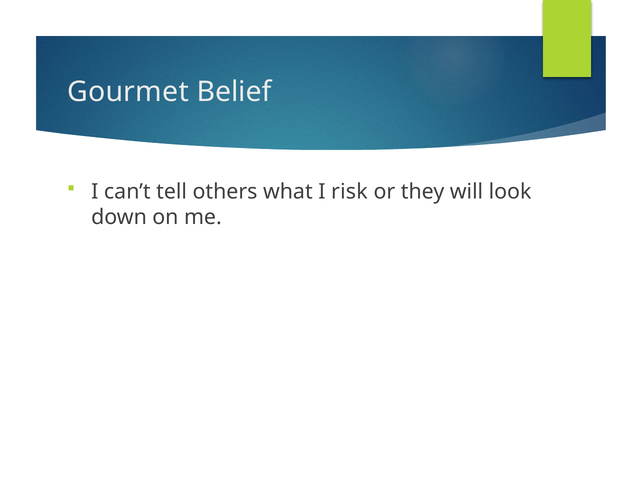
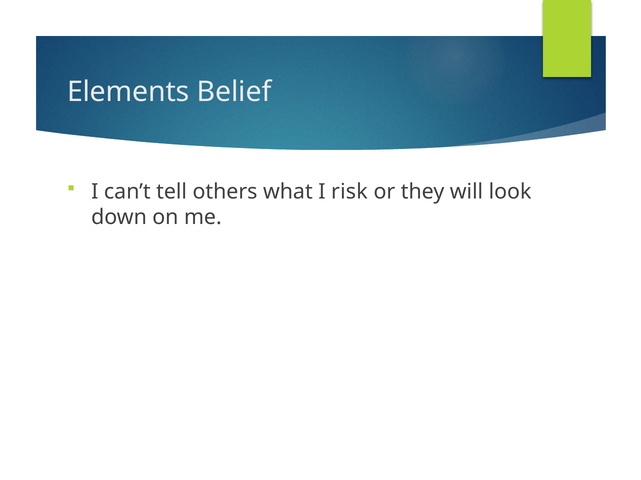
Gourmet: Gourmet -> Elements (128, 92)
